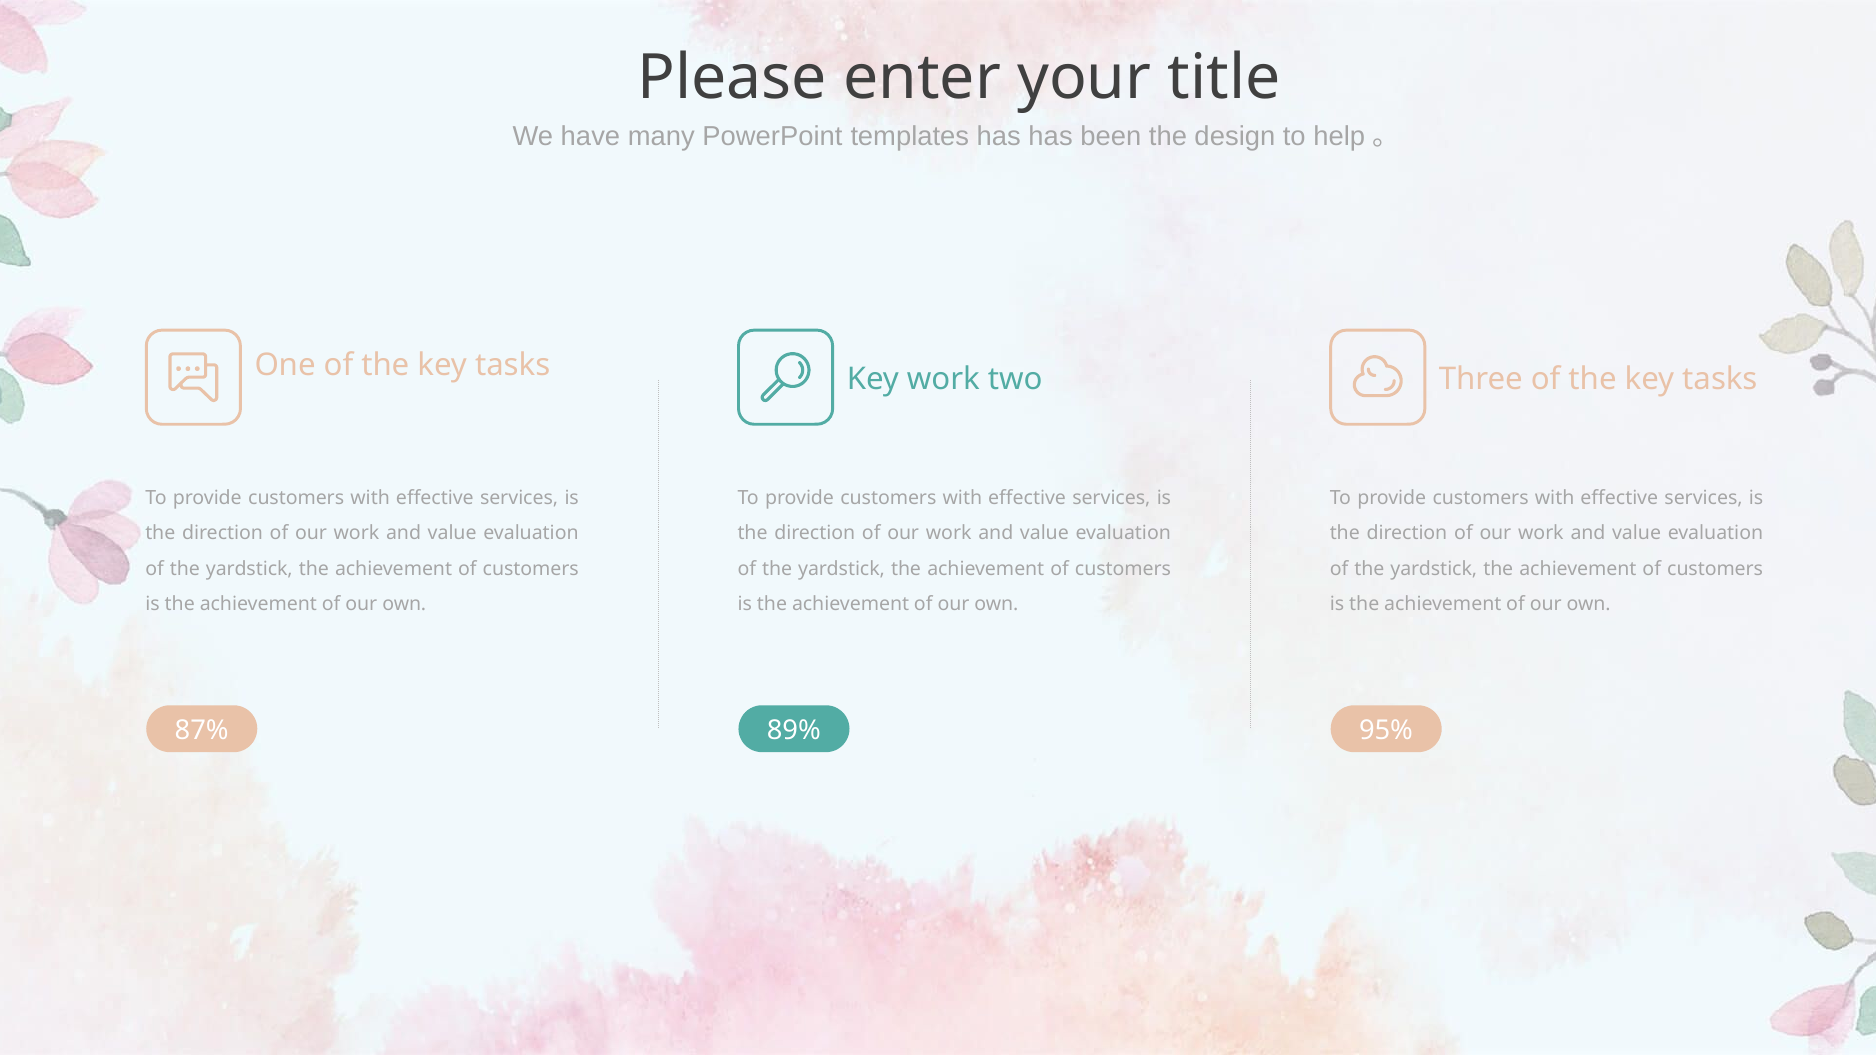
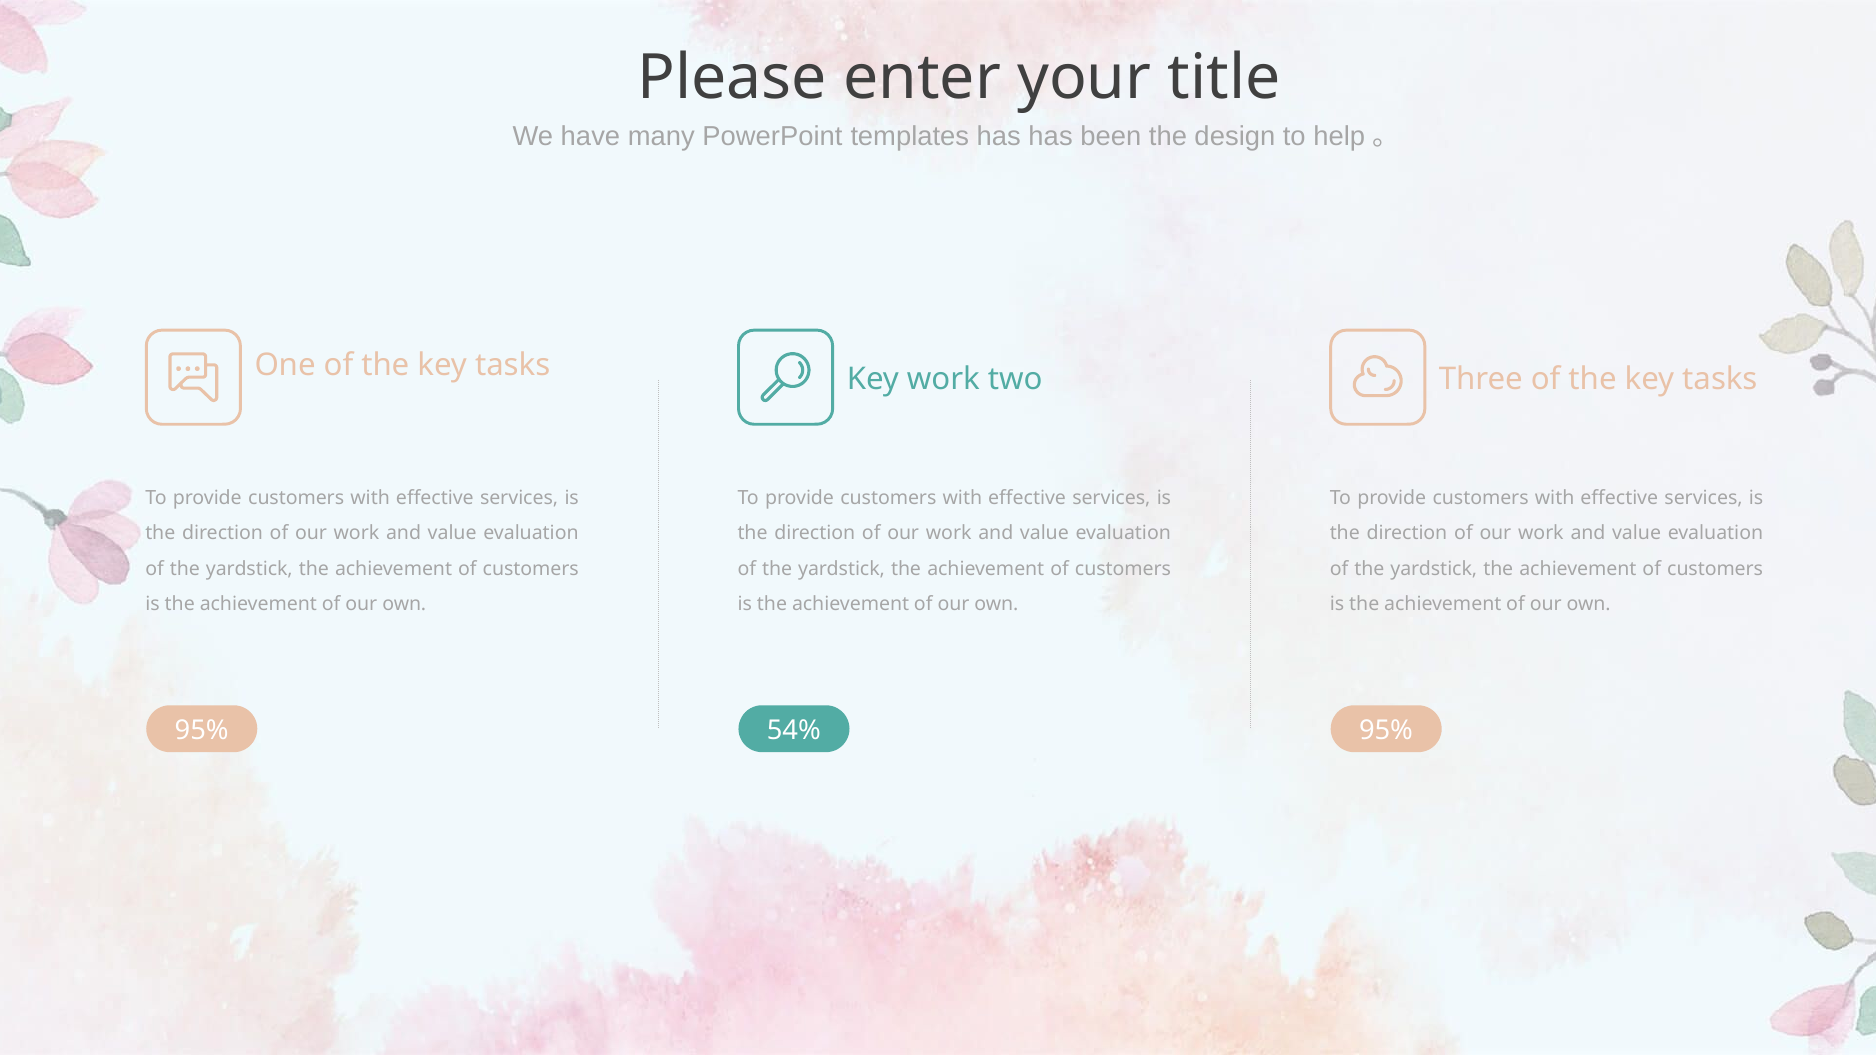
87%: 87% -> 95% (202, 731)
89%: 89% -> 54% (794, 731)
